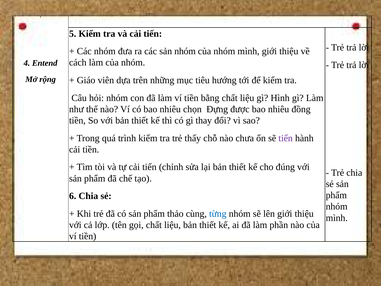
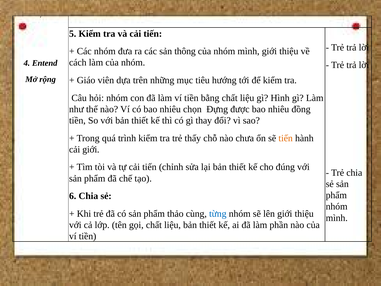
sản nhóm: nhóm -> thông (185, 51)
tiến colour: purple -> orange (286, 138)
cải tiền: tiền -> giới (91, 149)
